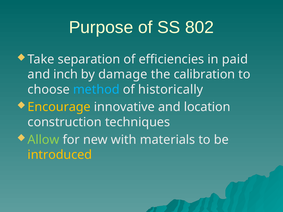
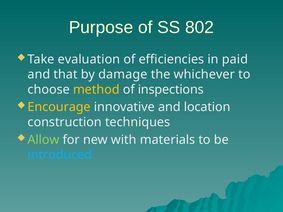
separation: separation -> evaluation (89, 59)
inch: inch -> that (66, 74)
calibration: calibration -> whichever (204, 74)
method colour: light blue -> yellow (96, 90)
historically: historically -> inspections (171, 90)
introduced colour: yellow -> light blue (60, 155)
